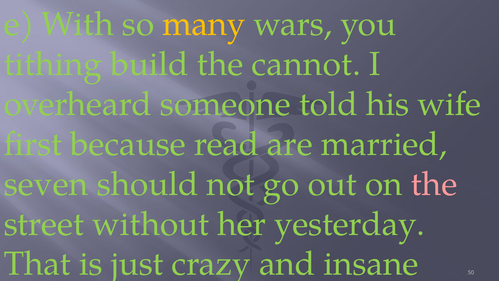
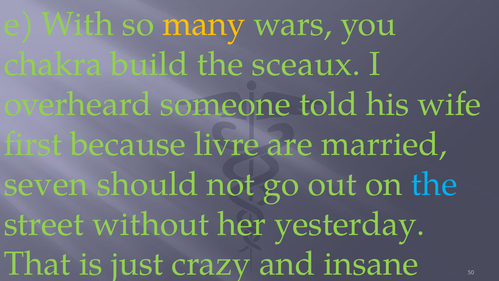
tithing: tithing -> chakra (53, 64)
cannot: cannot -> sceaux (306, 64)
read: read -> livre (227, 144)
the colour: pink -> light blue (434, 184)
